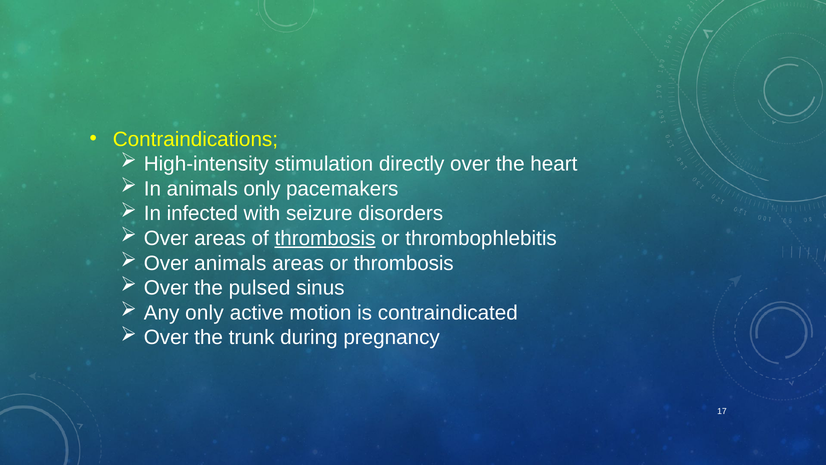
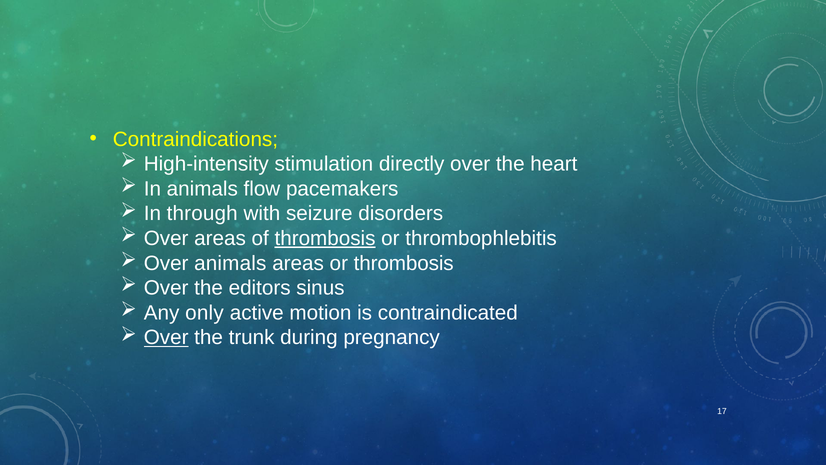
animals only: only -> flow (262, 189)
infected: infected -> through (202, 213)
pulsed: pulsed -> editors (260, 288)
Over underline: none -> present (166, 337)
